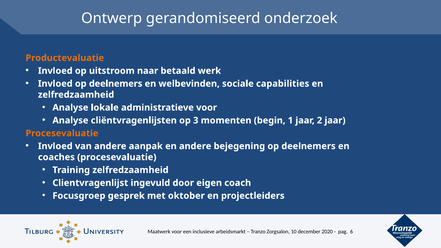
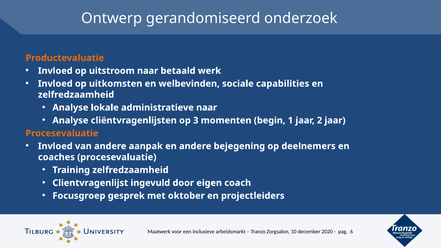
Invloed op deelnemers: deelnemers -> uitkomsten (116, 84)
administratieve voor: voor -> naar (207, 108)
